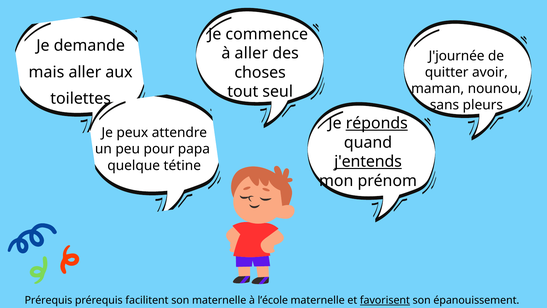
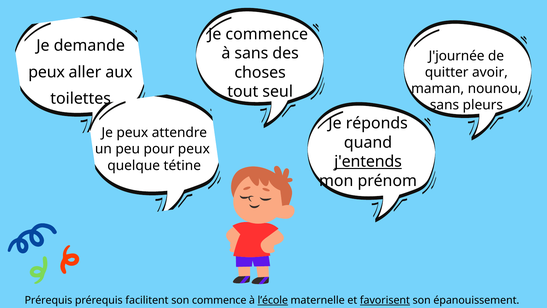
à aller: aller -> sans (251, 53)
mais: mais -> peux (47, 72)
réponds underline: present -> none (377, 123)
pour papa: papa -> peux (194, 149)
son maternelle: maternelle -> commence (219, 300)
l’école underline: none -> present (273, 300)
